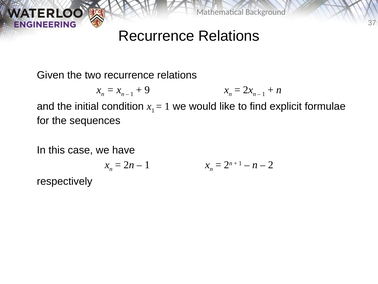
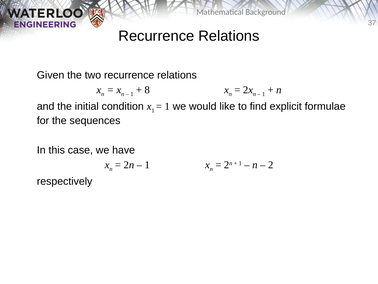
9: 9 -> 8 (147, 90)
